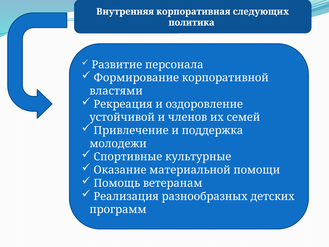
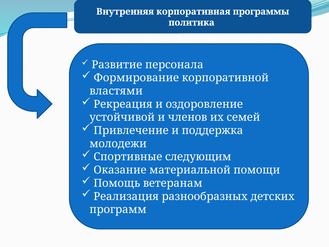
следующих: следующих -> программы (261, 12)
культурные: культурные -> следующим (198, 157)
